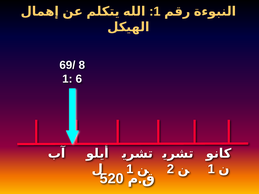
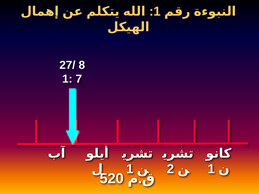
69/: 69/ -> 27/ (67, 65)
6: 6 -> 7 (79, 79)
